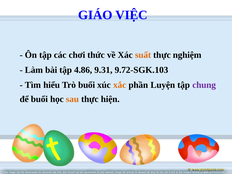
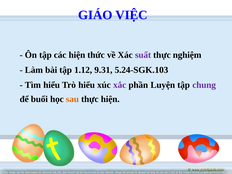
các chơi: chơi -> hiện (77, 55)
suất colour: orange -> purple (143, 55)
4.86: 4.86 -> 1.12 (83, 70)
9.72-SGK.103: 9.72-SGK.103 -> 5.24-SGK.103 (141, 70)
Trò buổi: buổi -> hiểu (87, 85)
xắc colour: orange -> purple (120, 85)
